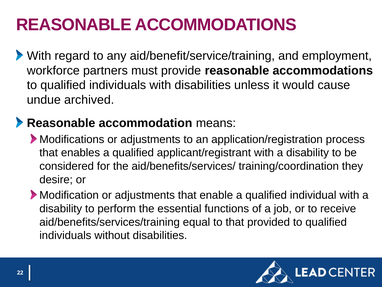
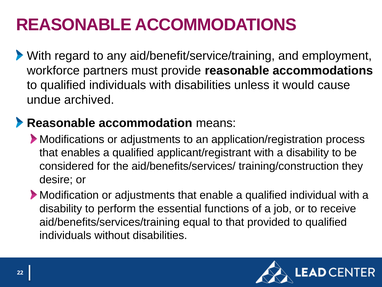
training/coordination: training/coordination -> training/construction (289, 166)
